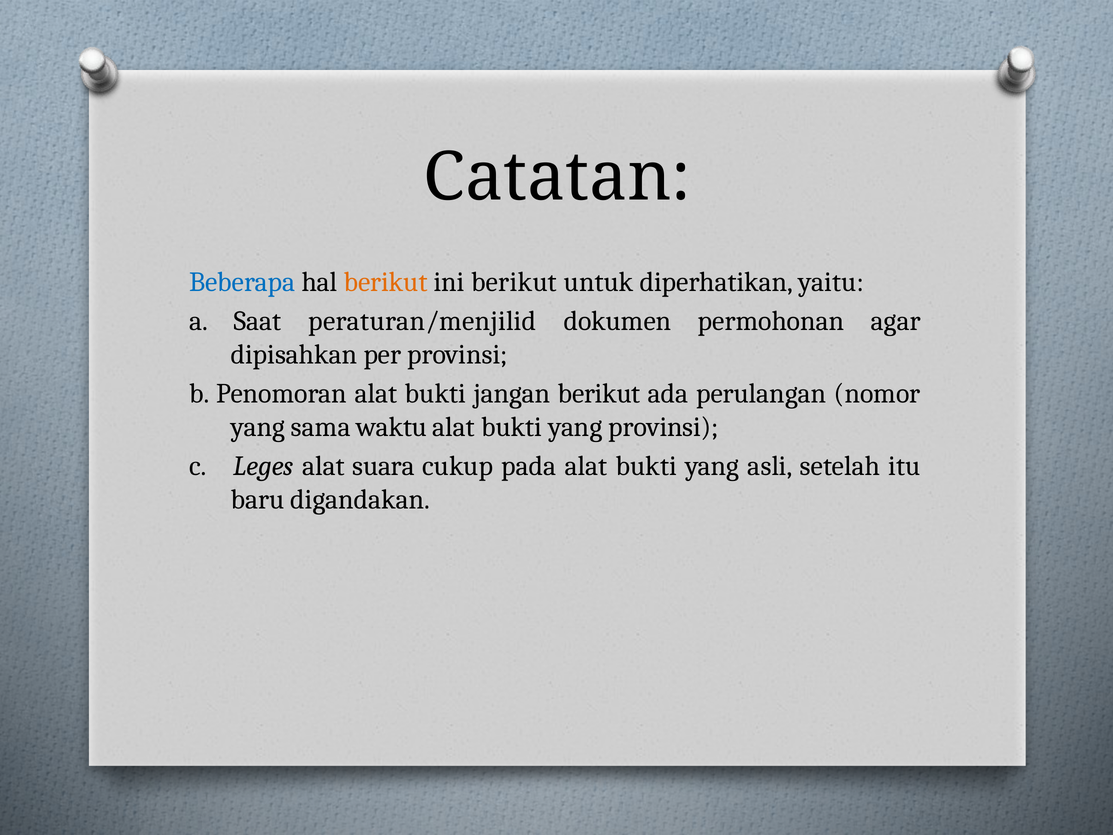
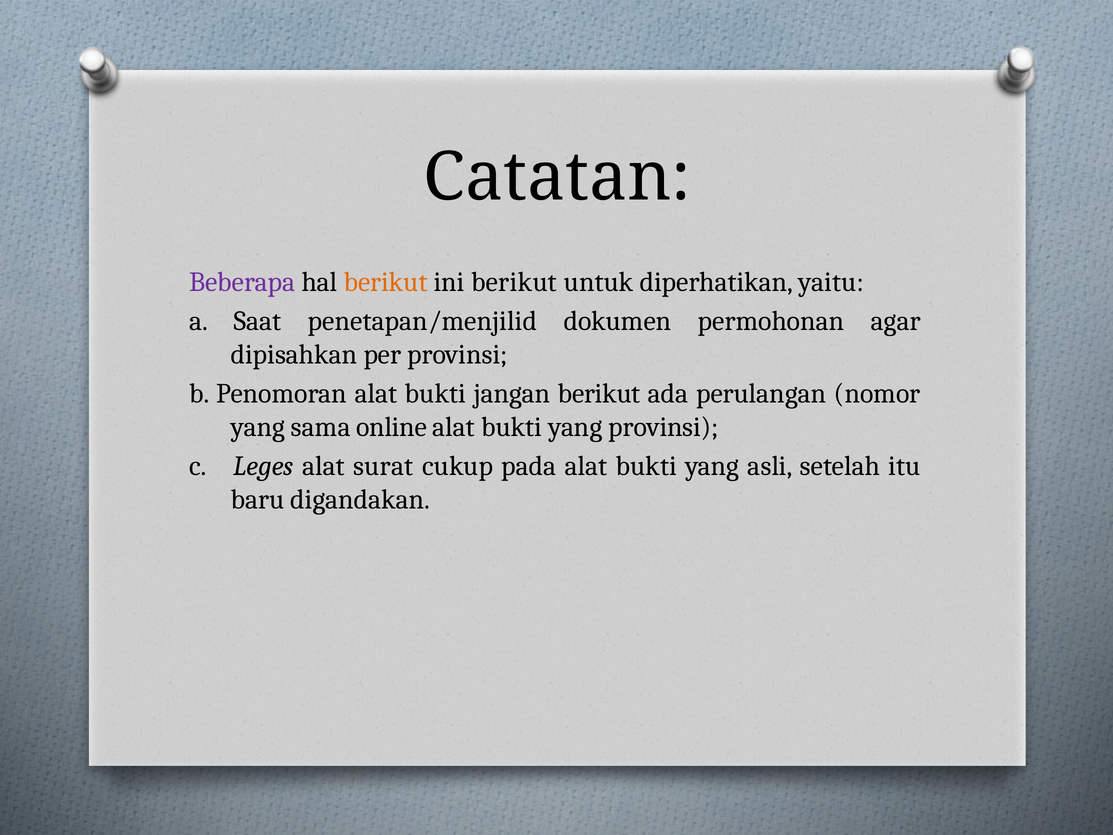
Beberapa colour: blue -> purple (242, 282)
peraturan/menjilid: peraturan/menjilid -> penetapan/menjilid (422, 321)
waktu: waktu -> online (392, 427)
suara: suara -> surat (383, 466)
